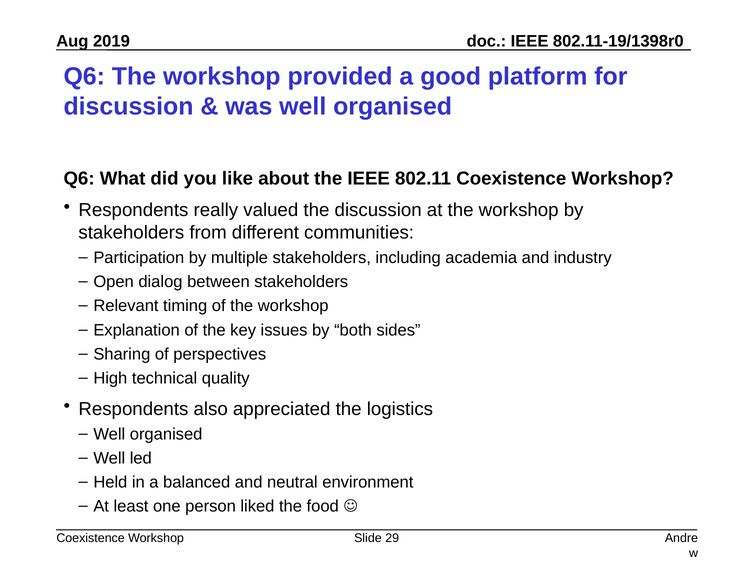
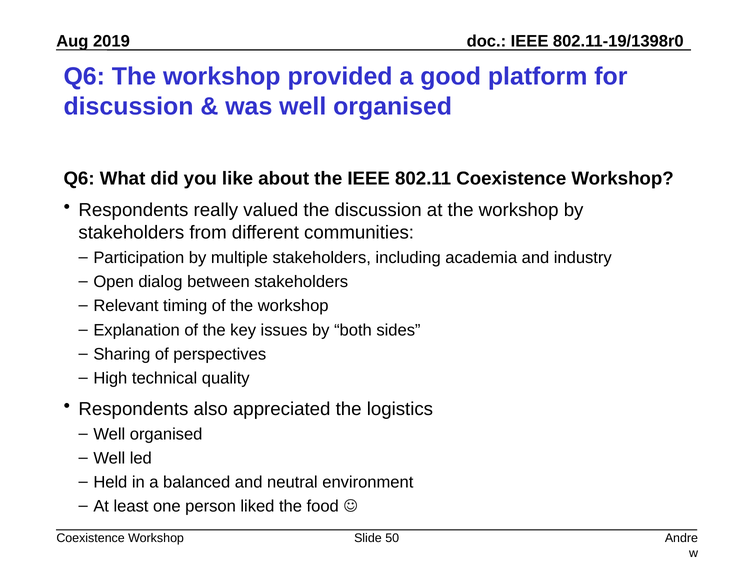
29: 29 -> 50 (392, 537)
